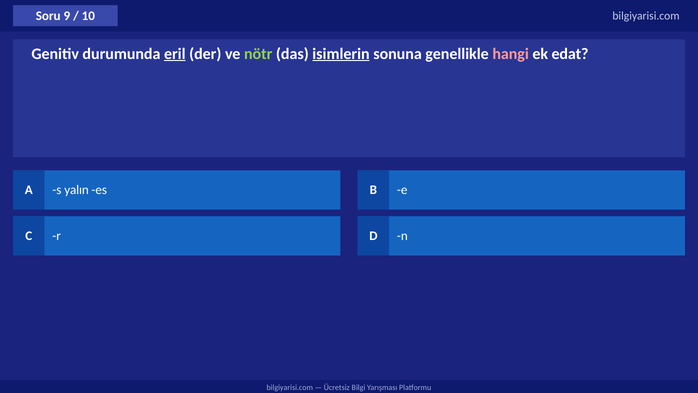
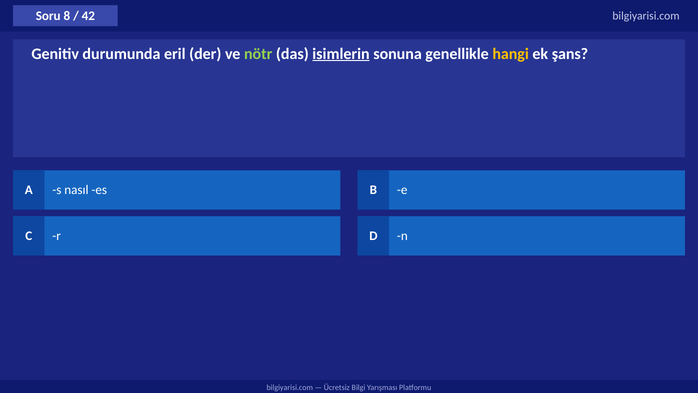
9: 9 -> 8 (67, 16)
10: 10 -> 42 (88, 16)
eril underline: present -> none (175, 54)
hangi colour: pink -> yellow (511, 54)
edat: edat -> şans (570, 54)
yalın: yalın -> nasıl (76, 190)
